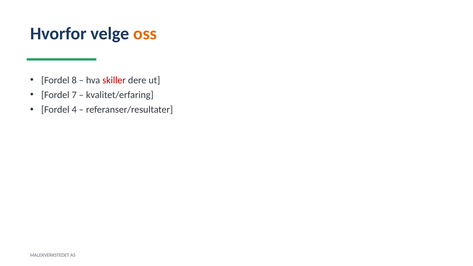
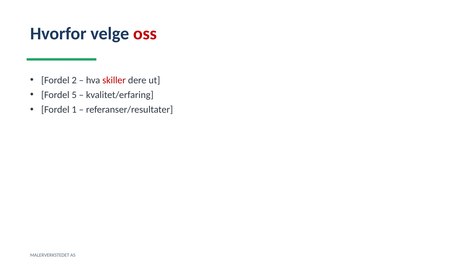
oss colour: orange -> red (145, 34)
8: 8 -> 2 (74, 80)
7: 7 -> 5 (74, 95)
4: 4 -> 1 (74, 110)
